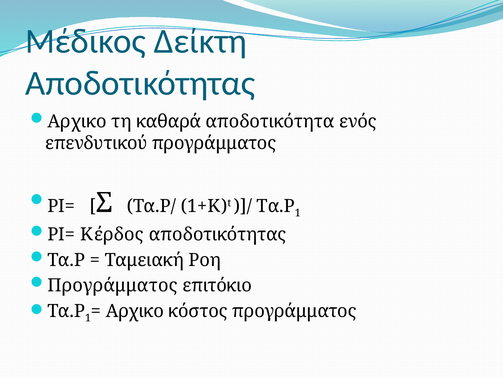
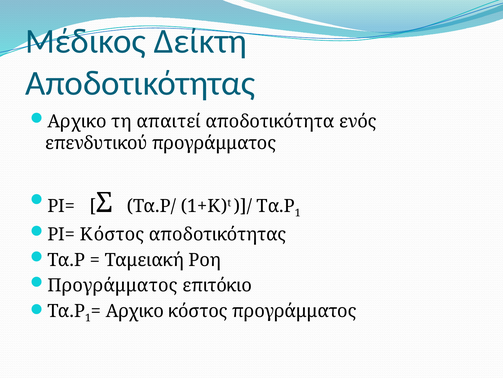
καθαρά: καθαρά -> απαιτεί (169, 121)
PI= Κέρδος: Κέρδος -> Κόστος (112, 234)
